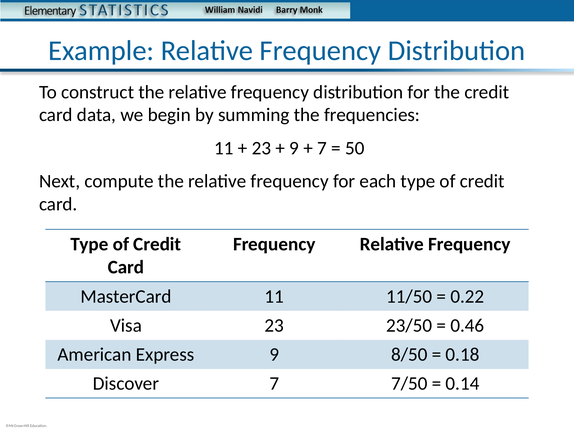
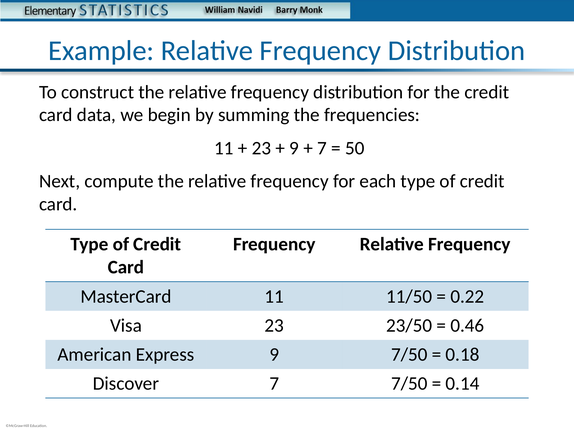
9 8/50: 8/50 -> 7/50 (409, 355)
